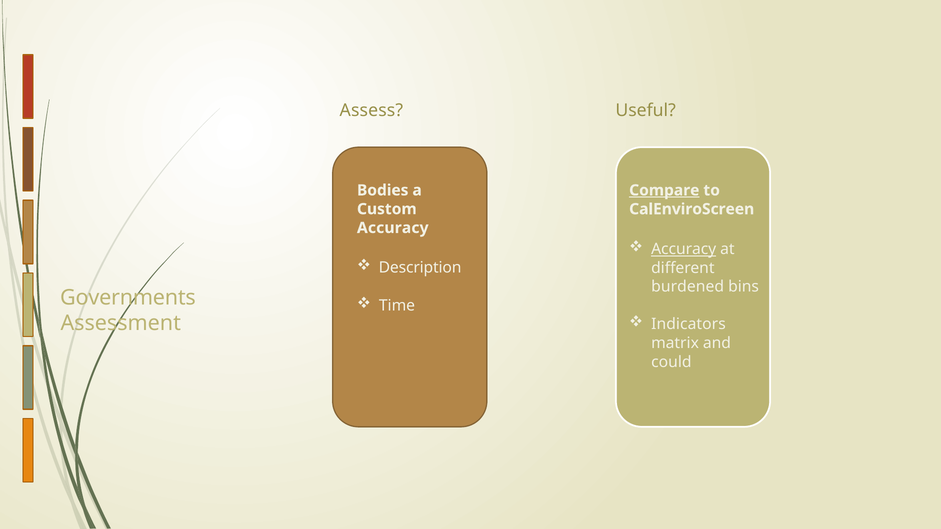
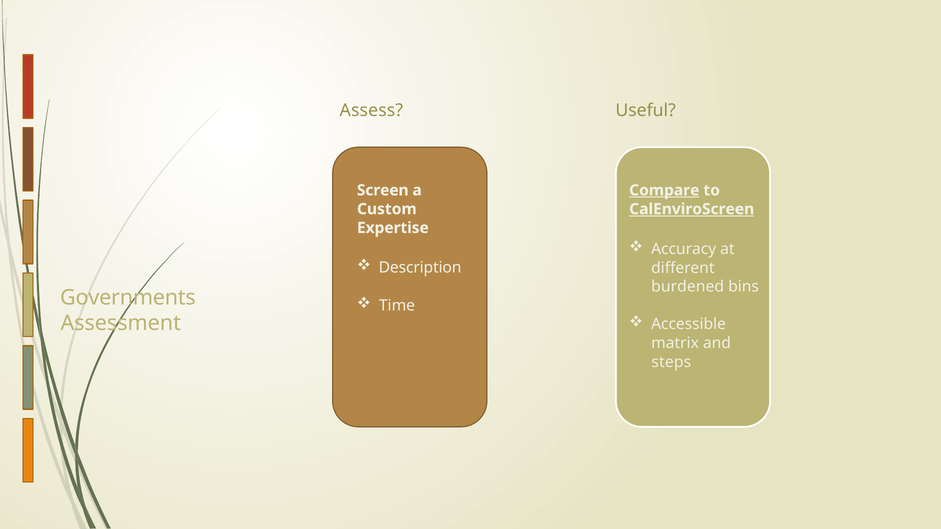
Bodies: Bodies -> Screen (383, 190)
CalEnviroScreen underline: none -> present (692, 209)
Accuracy: Accuracy -> Expertise (393, 228)
Accuracy underline: present -> none (684, 249)
Indicators: Indicators -> Accessible (689, 324)
could: could -> steps (671, 362)
